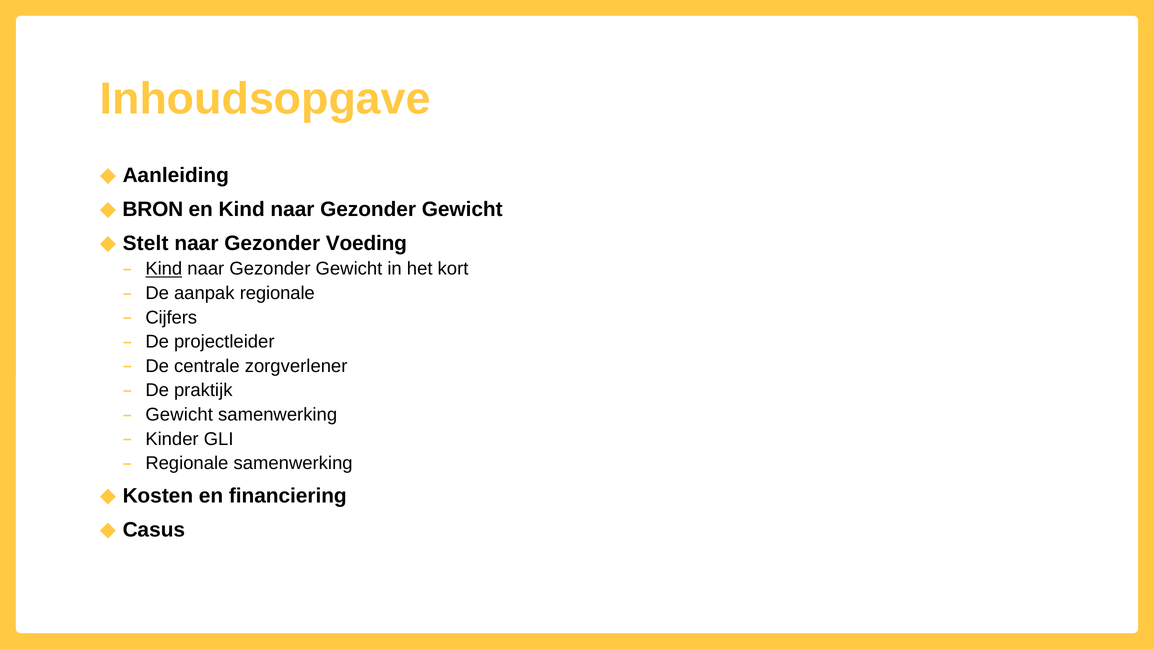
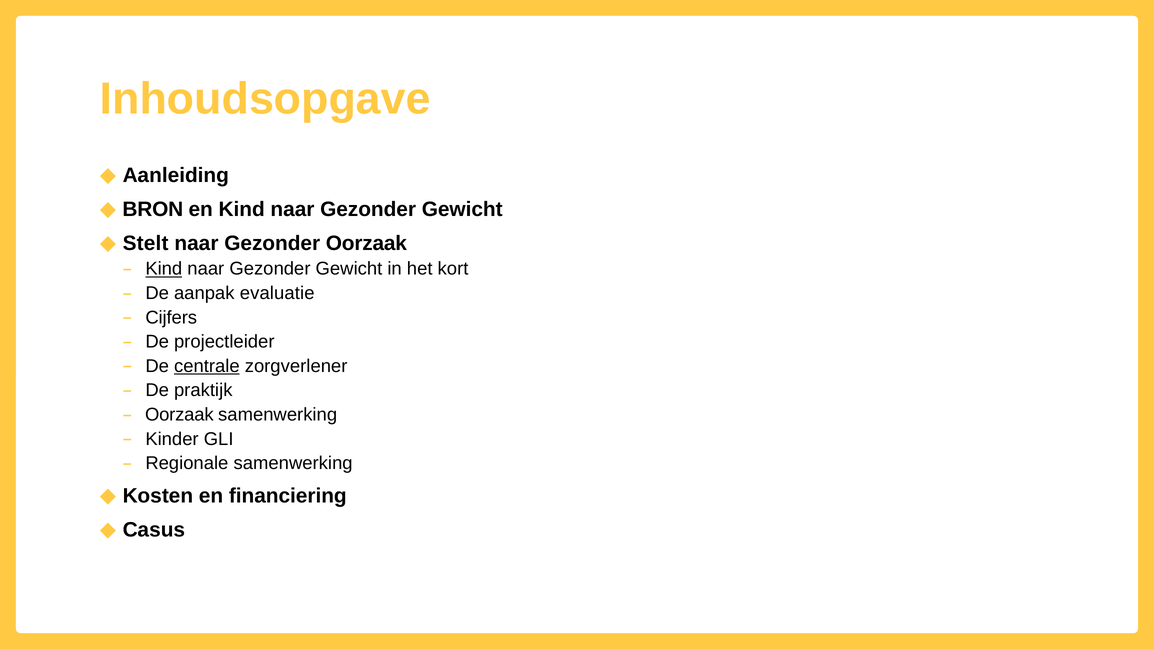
Gezonder Voeding: Voeding -> Oorzaak (366, 243)
aanpak regionale: regionale -> evaluatie (277, 293)
centrale underline: none -> present (207, 366)
Gewicht: Gewicht -> Oorzaak (179, 415)
